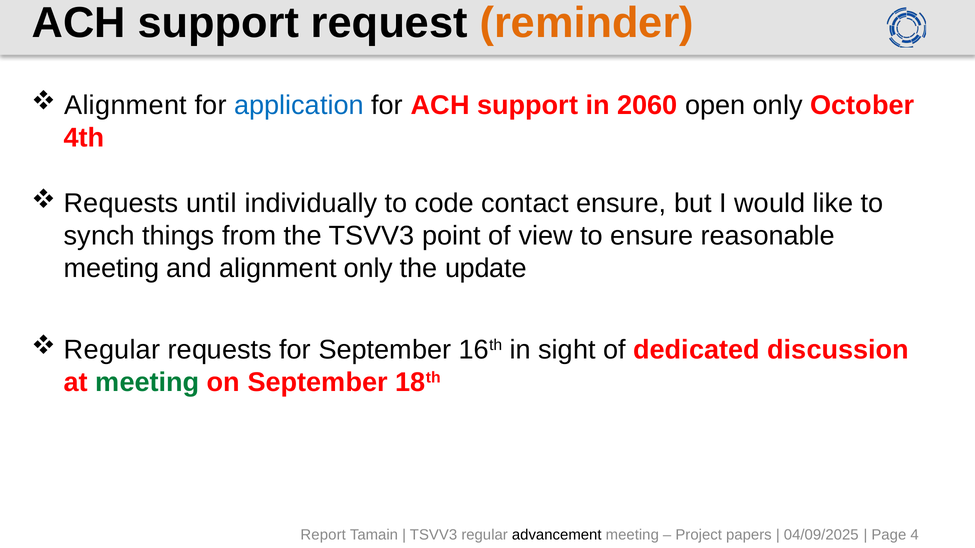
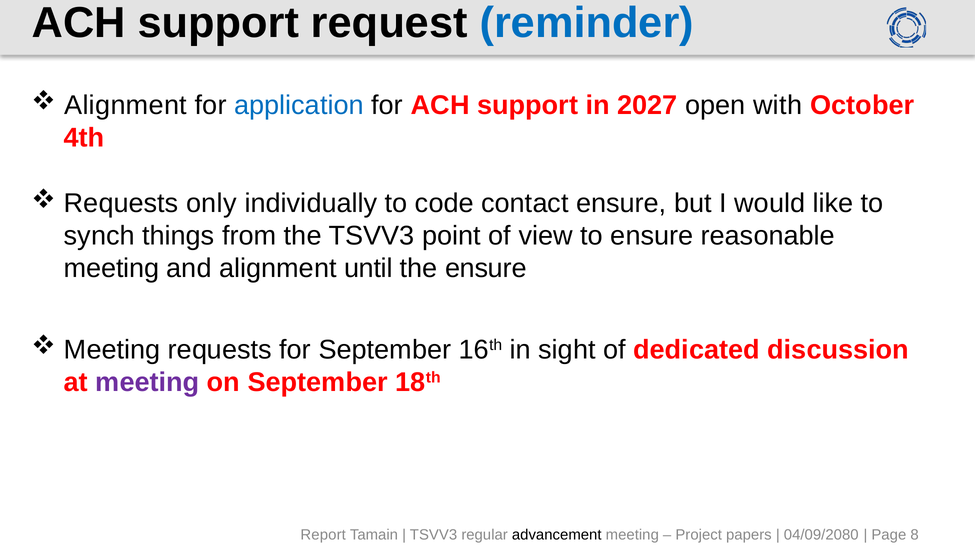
reminder colour: orange -> blue (587, 23)
2060: 2060 -> 2027 (647, 105)
open only: only -> with (778, 105)
until: until -> only (211, 204)
alignment only: only -> until (368, 269)
the update: update -> ensure (486, 269)
Regular: Regular -> Meeting (112, 350)
meeting colour: green -> purple (147, 382)
04/09/2025: 04/09/2025 -> 04/09/2080 (821, 535)
4: 4 -> 8 (915, 535)
